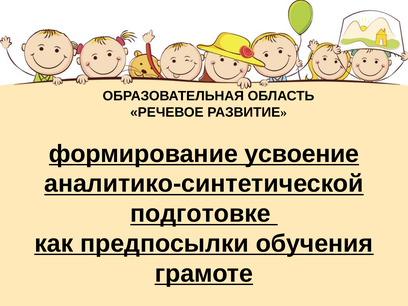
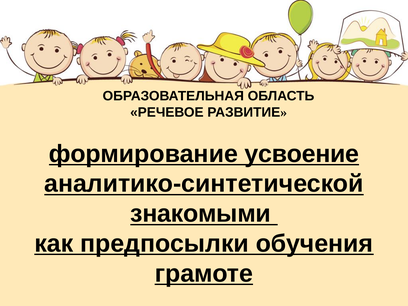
подготовке: подготовке -> знакомыми (201, 214)
